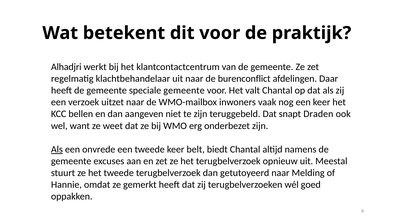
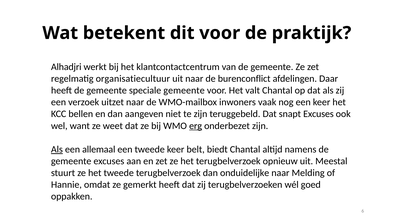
klachtbehandelaar: klachtbehandelaar -> organisatiecultuur (133, 79)
snapt Draden: Draden -> Excuses (318, 114)
erg underline: none -> present (196, 126)
onvrede: onvrede -> allemaal (99, 150)
getutoyeerd: getutoyeerd -> onduidelijke (245, 173)
